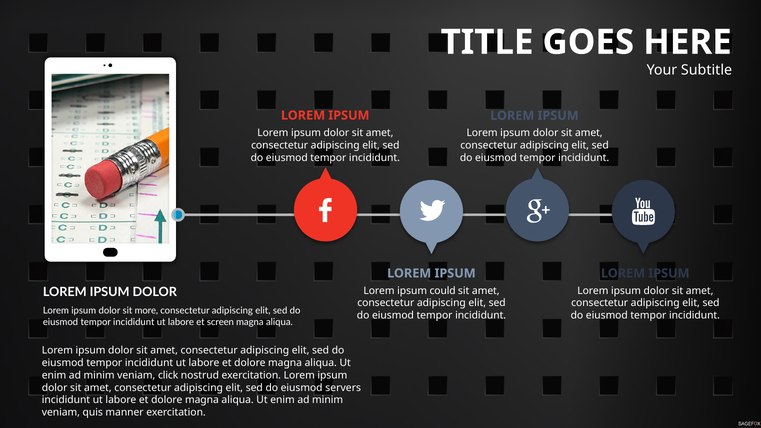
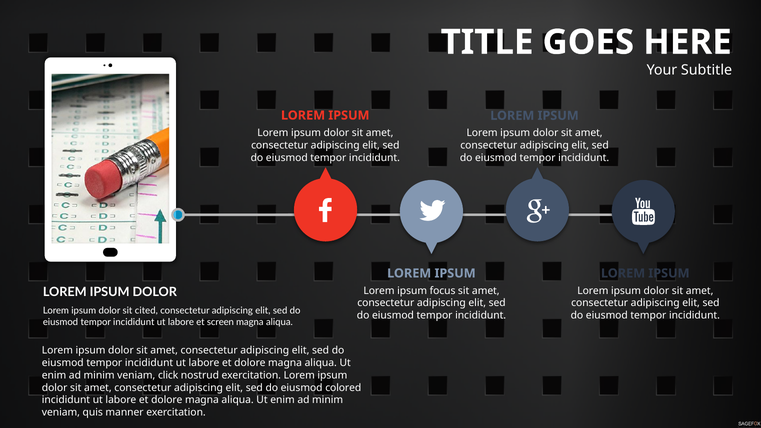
could: could -> focus (443, 291)
more: more -> cited (146, 311)
servers: servers -> colored (343, 388)
